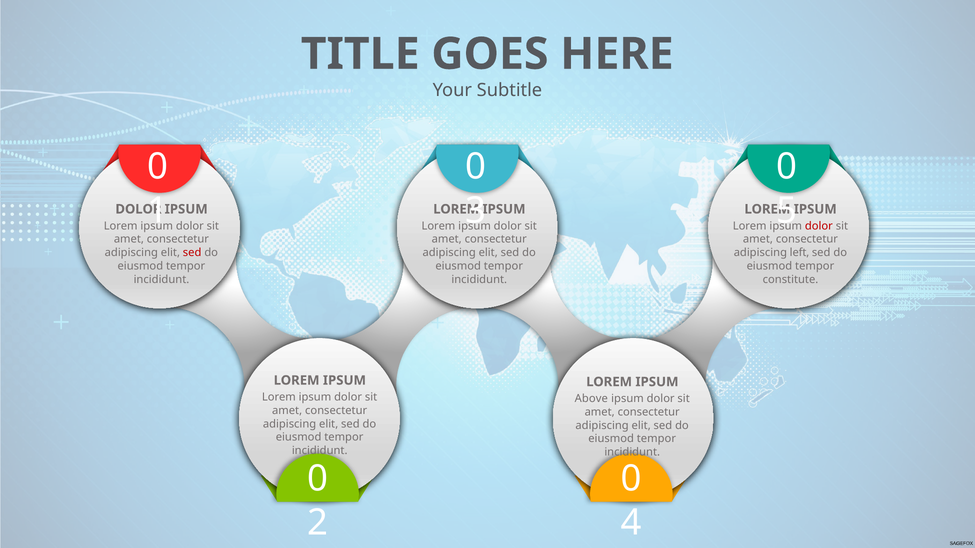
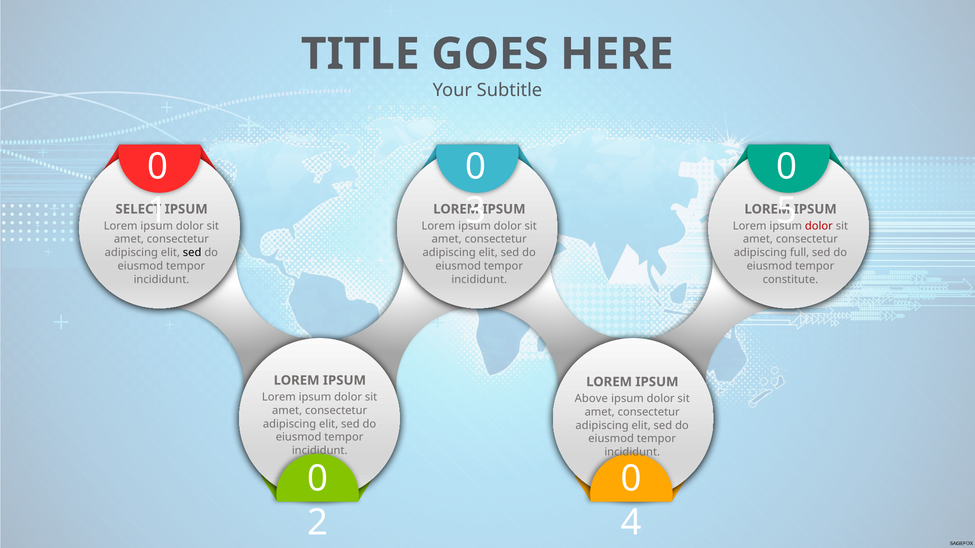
DOLOR: DOLOR -> SELECT (138, 209)
sed colour: red -> black (192, 253)
left: left -> full (800, 253)
